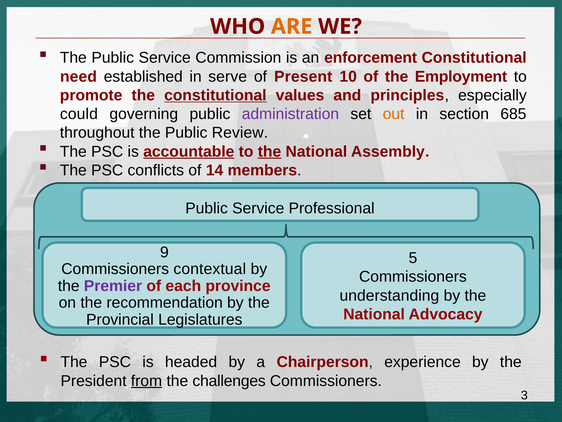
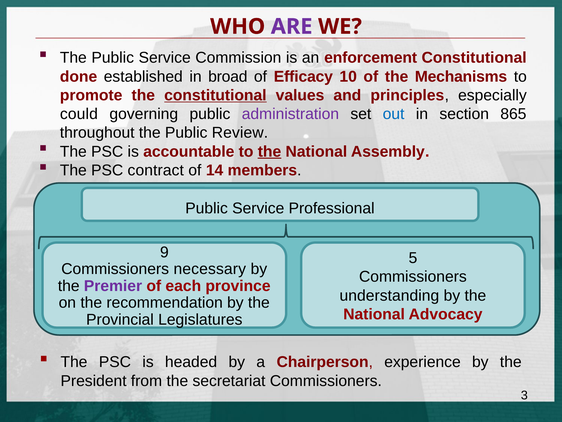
ARE colour: orange -> purple (292, 27)
need: need -> done (79, 76)
serve: serve -> broad (228, 76)
Present: Present -> Efficacy (303, 76)
Employment: Employment -> Mechanisms (461, 76)
out colour: orange -> blue (394, 114)
685: 685 -> 865 (513, 114)
accountable underline: present -> none (189, 151)
conflicts: conflicts -> contract (156, 170)
contextual: contextual -> necessary (210, 269)
from underline: present -> none (146, 380)
challenges: challenges -> secretariat (229, 380)
